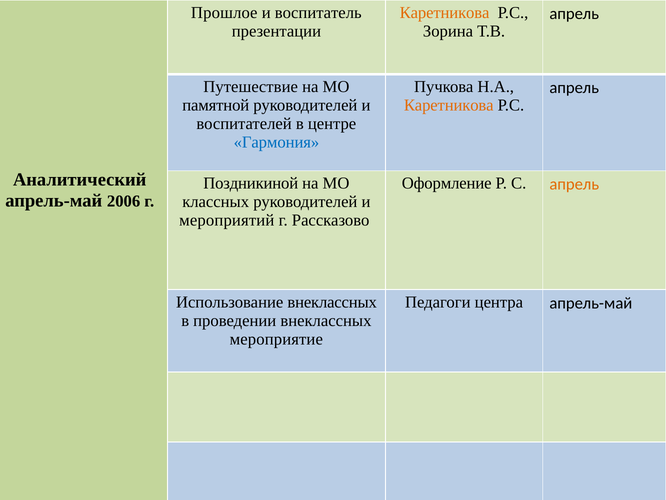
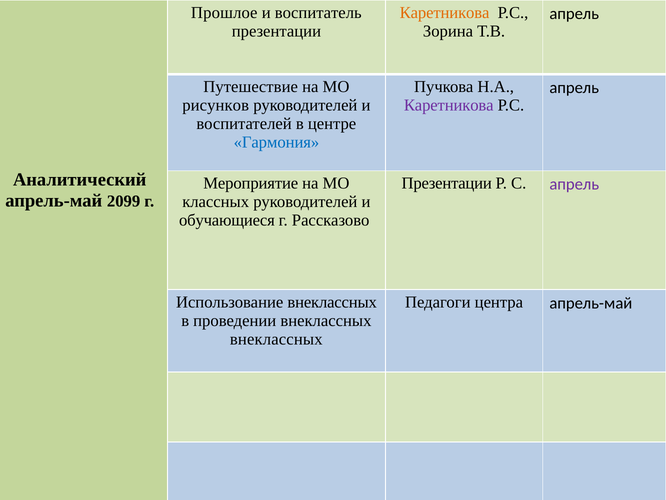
памятной: памятной -> рисунков (216, 105)
Каретникова colour: orange -> purple (449, 105)
Поздникиной: Поздникиной -> Мероприятие (251, 183)
Оформление: Оформление -> Презентации (447, 183)
апрель colour: orange -> purple (574, 184)
2006: 2006 -> 2099 (124, 201)
мероприятий: мероприятий -> обучающиеся (227, 220)
мероприятие: мероприятие -> внеклассных (276, 339)
